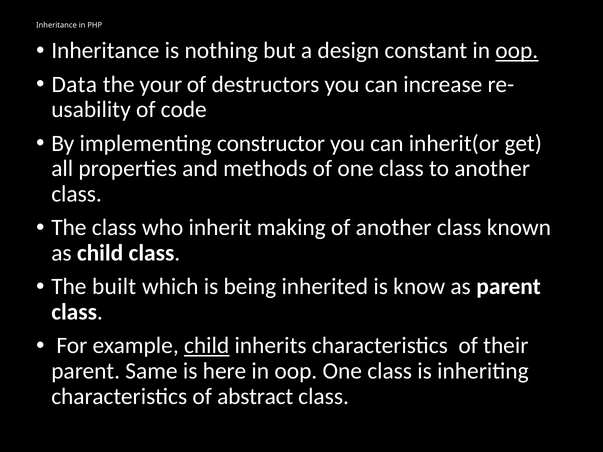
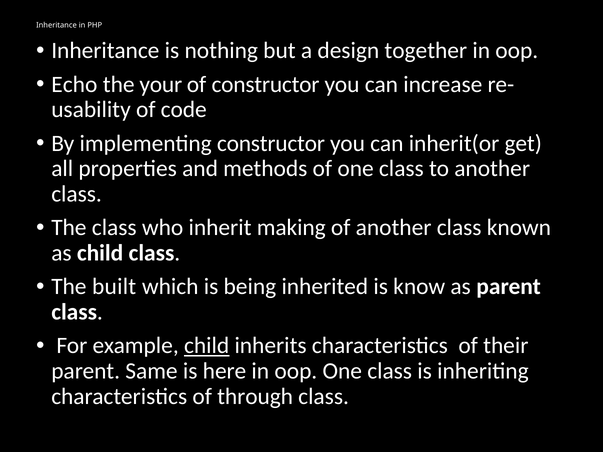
constant: constant -> together (426, 51)
oop underline: present -> none (517, 51)
Data: Data -> Echo (74, 84)
of destructors: destructors -> constructor (266, 84)
abstract: abstract -> through (255, 397)
